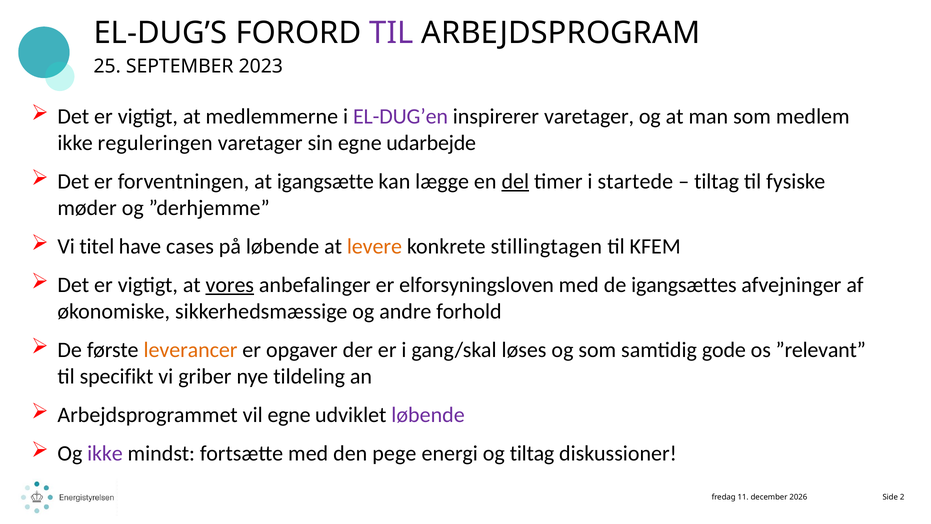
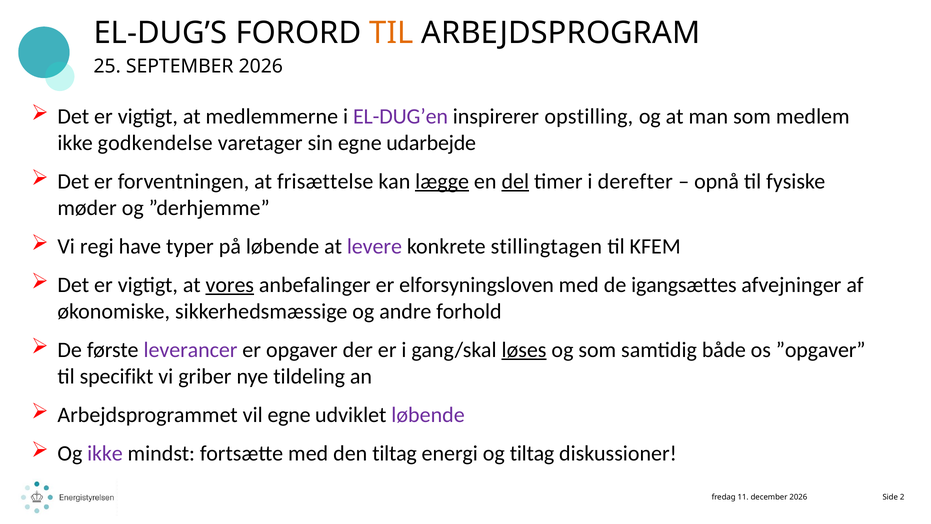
TIL colour: purple -> orange (391, 33)
SEPTEMBER 2023: 2023 -> 2026 (261, 66)
inspirerer varetager: varetager -> opstilling (589, 116)
reguleringen: reguleringen -> godkendelse (155, 143)
igangsætte: igangsætte -> frisættelse (325, 181)
lægge underline: none -> present (442, 181)
startede: startede -> derefter (635, 181)
tiltag: tiltag -> opnå (717, 181)
titel: titel -> regi (97, 246)
cases: cases -> typer (190, 246)
levere colour: orange -> purple (374, 246)
leverancer colour: orange -> purple (191, 350)
løses underline: none -> present (524, 350)
gode: gode -> både (724, 350)
”relevant: ”relevant -> ”opgaver (821, 350)
den pege: pege -> tiltag (395, 453)
